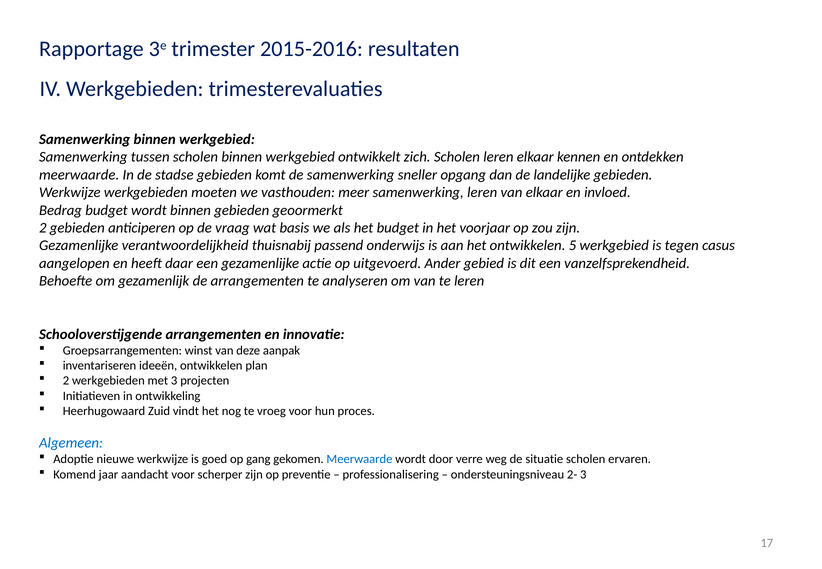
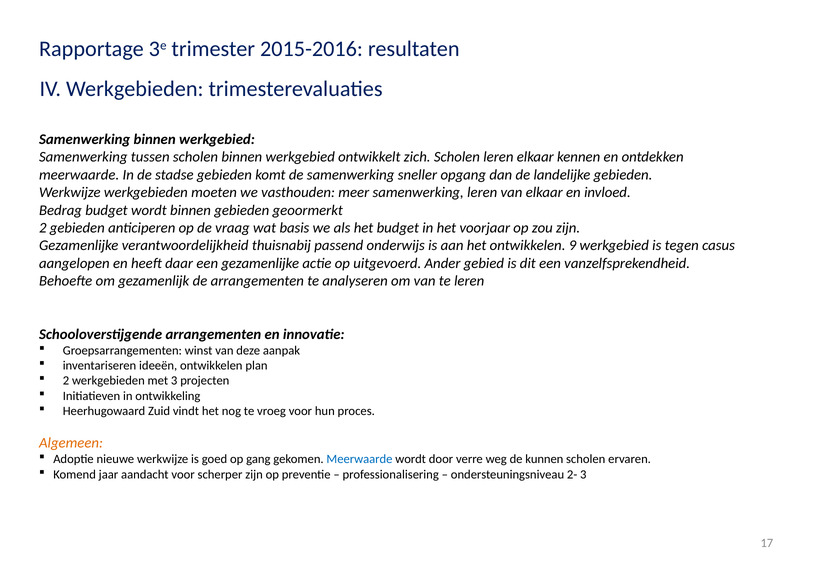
5: 5 -> 9 (573, 246)
Algemeen colour: blue -> orange (71, 443)
situatie: situatie -> kunnen (544, 459)
